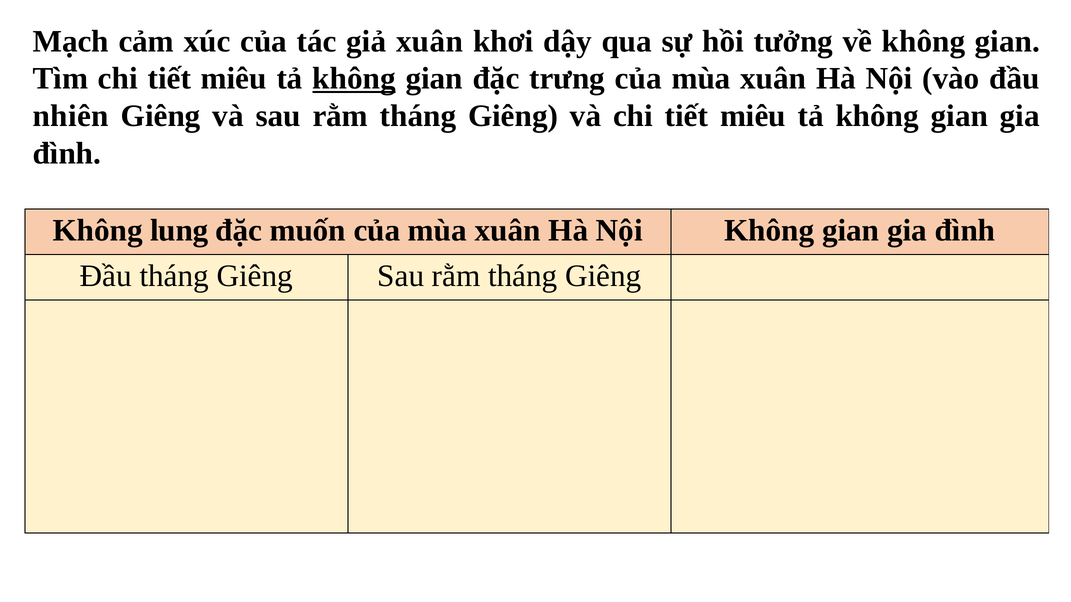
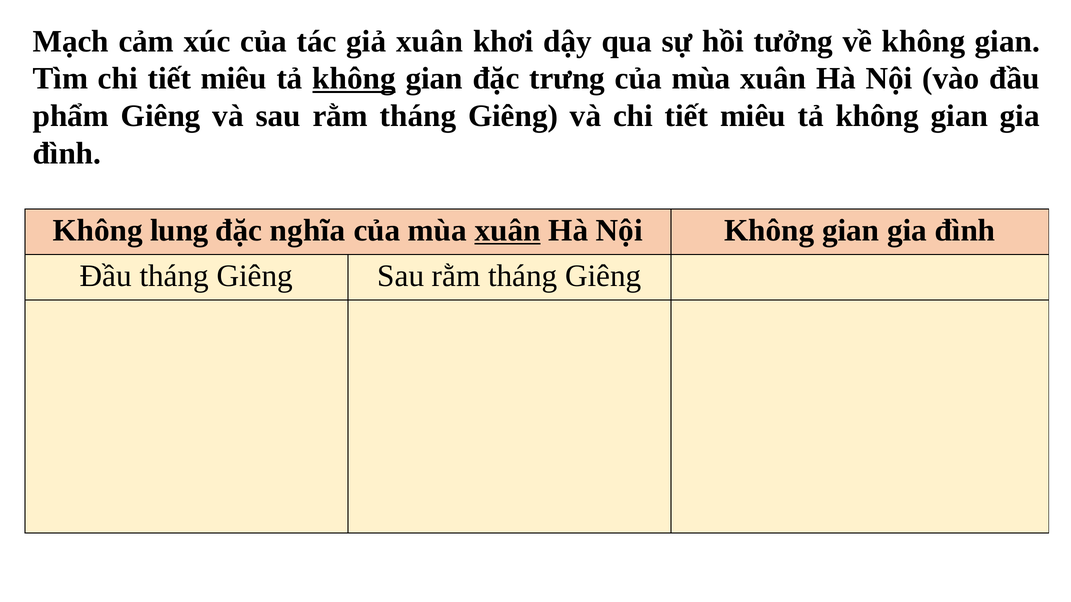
nhiên: nhiên -> phẩm (71, 116)
muốn: muốn -> nghĩa (308, 231)
xuân underline: none -> present (508, 231)
